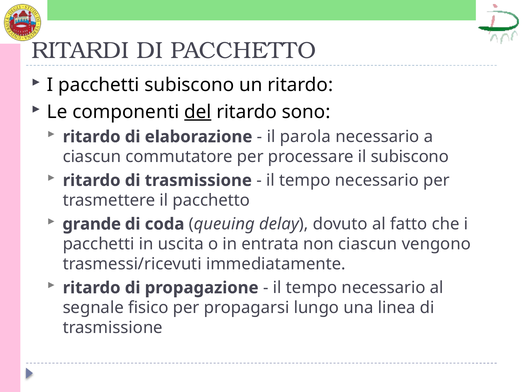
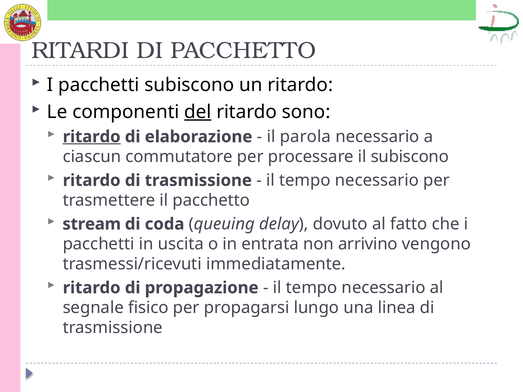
ritardo underline: none -> present (92, 137)
grande: grande -> stream (92, 224)
non ciascun: ciascun -> arrivino (368, 244)
